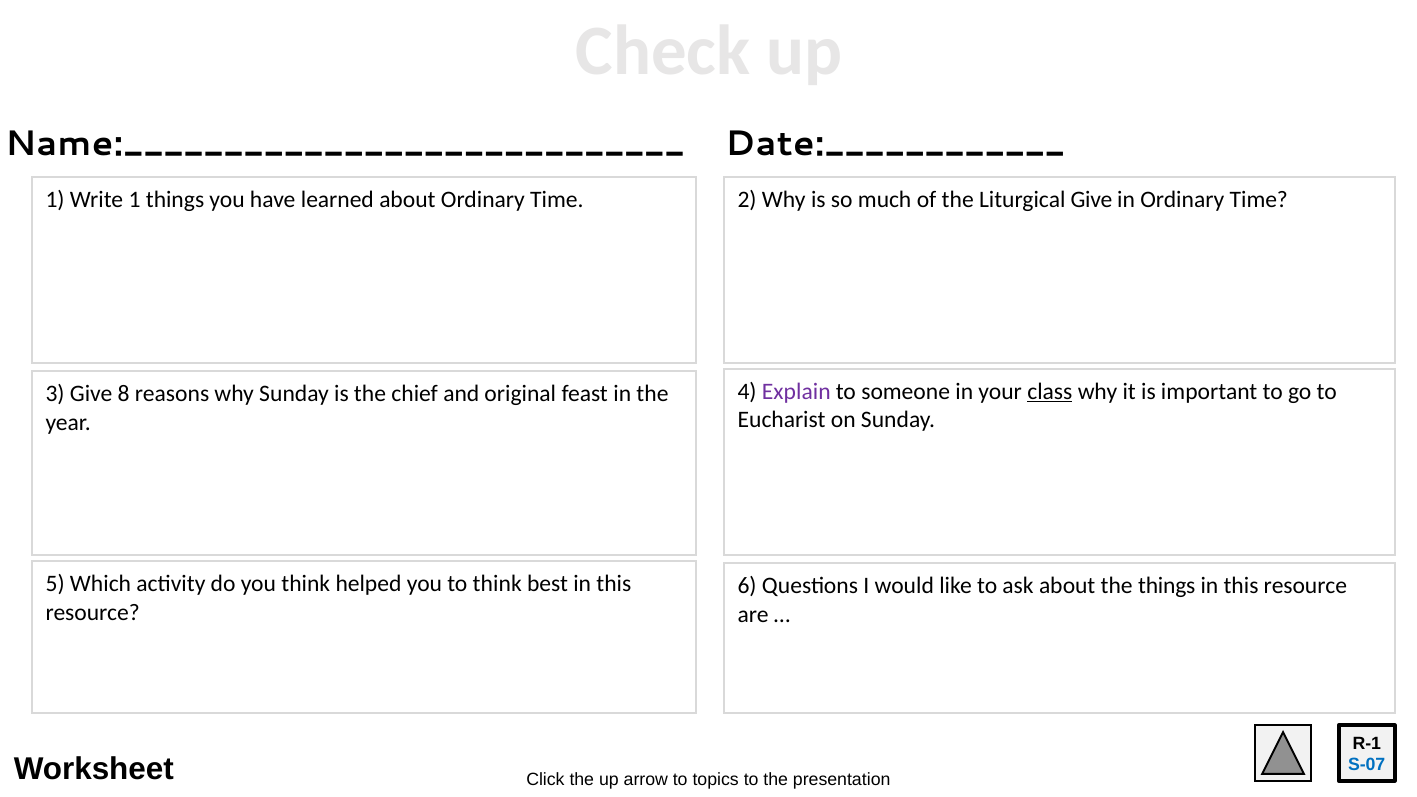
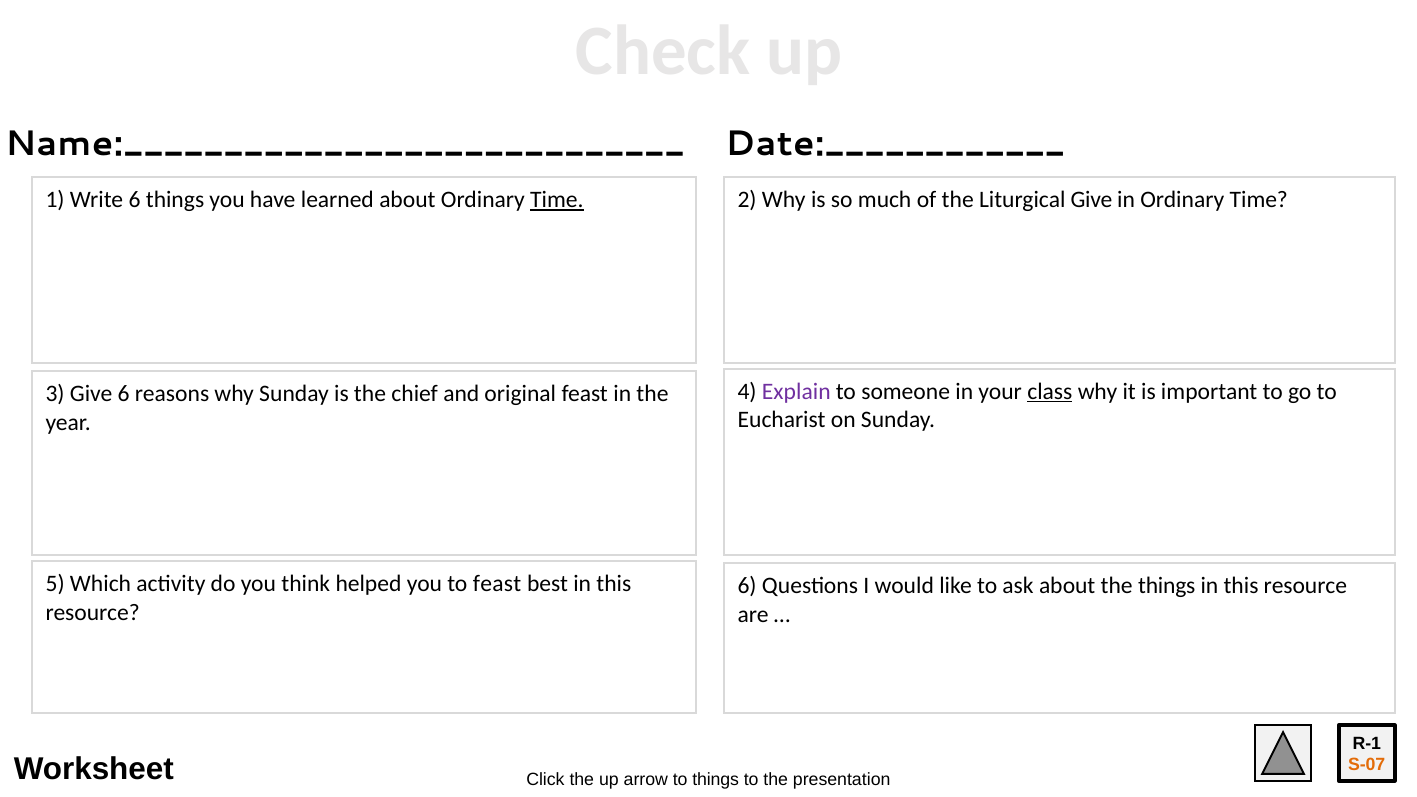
Write 1: 1 -> 6 (135, 200)
Time underline: none -> present (557, 200)
Give 8: 8 -> 6 (124, 394)
to think: think -> feast (497, 584)
to topics: topics -> things (716, 780)
S-07 colour: blue -> orange (1367, 765)
